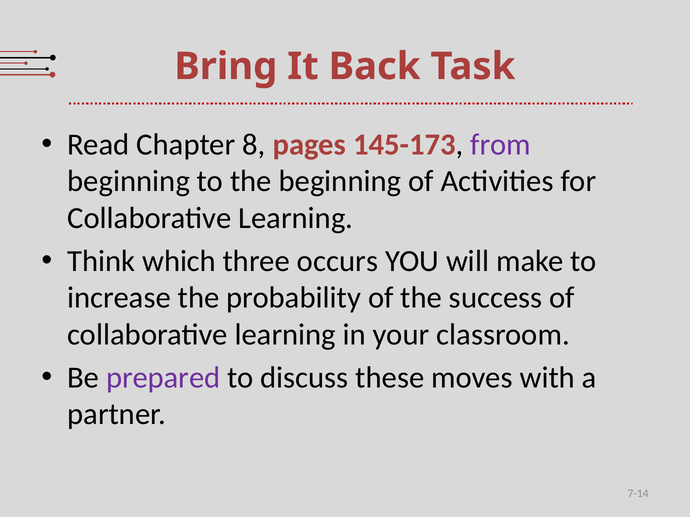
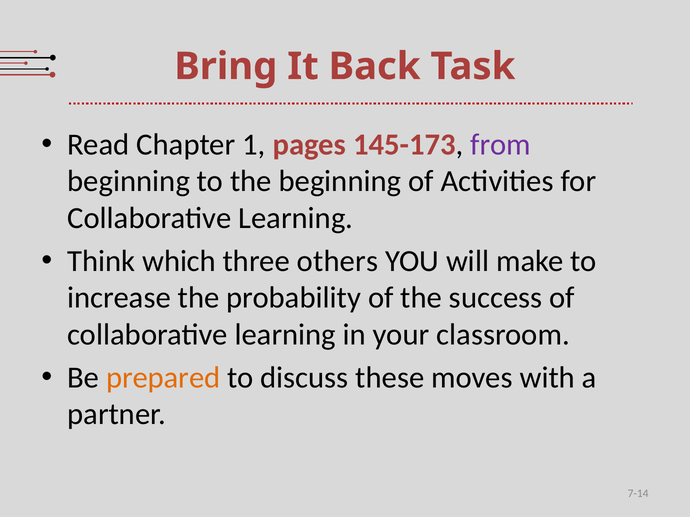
8: 8 -> 1 (254, 145)
occurs: occurs -> others (337, 261)
prepared colour: purple -> orange (163, 378)
